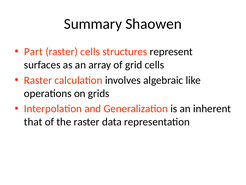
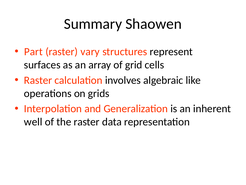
raster cells: cells -> vary (90, 52)
that: that -> well (33, 122)
